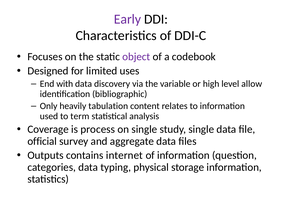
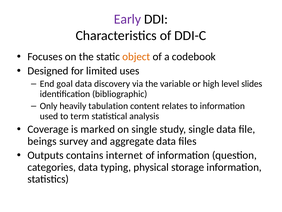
object colour: purple -> orange (136, 57)
with: with -> goal (65, 84)
allow: allow -> slides (252, 84)
process: process -> marked (98, 129)
official: official -> beings (42, 141)
